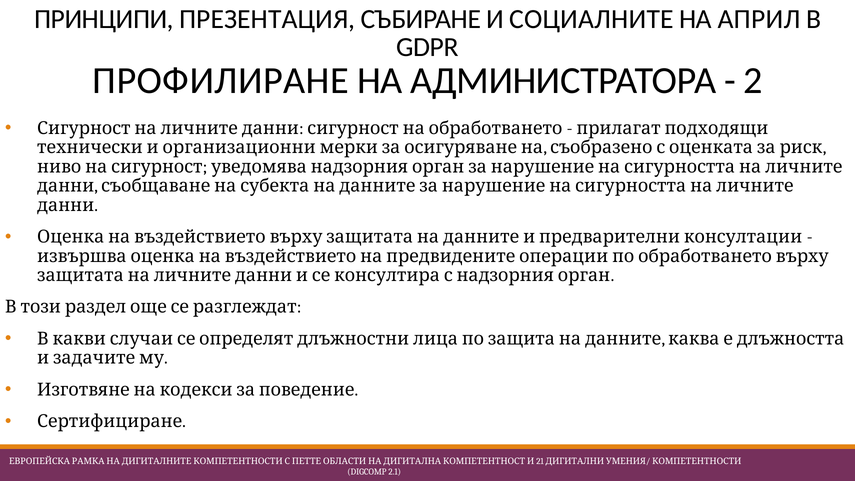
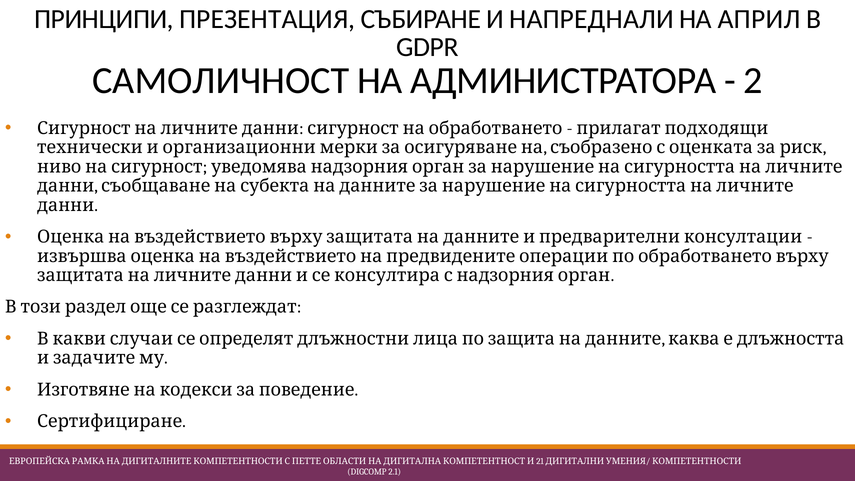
СОЦИАЛНИТЕ: СОЦИАЛНИТЕ -> НАПРЕДНАЛИ (592, 19)
ПРОФИЛИРАНЕ: ПРОФИЛИРАНЕ -> САМОЛИЧНОСТ (221, 81)
